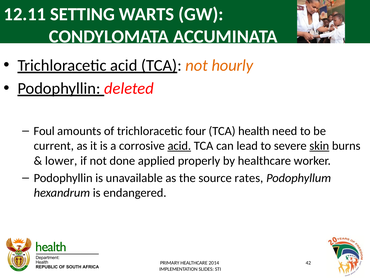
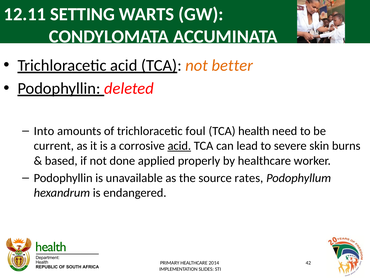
hourly: hourly -> better (232, 65)
Foul: Foul -> Into (44, 131)
four: four -> foul (196, 131)
skin underline: present -> none (319, 146)
lower: lower -> based (61, 160)
